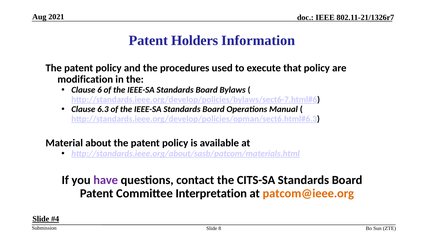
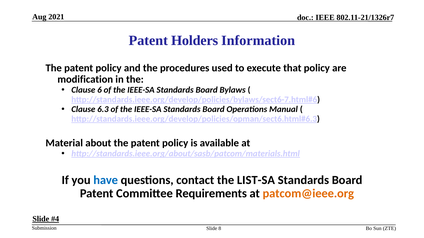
have colour: purple -> blue (106, 181)
CITS-SA: CITS-SA -> LIST-SA (256, 181)
Interpretation: Interpretation -> Requirements (211, 194)
